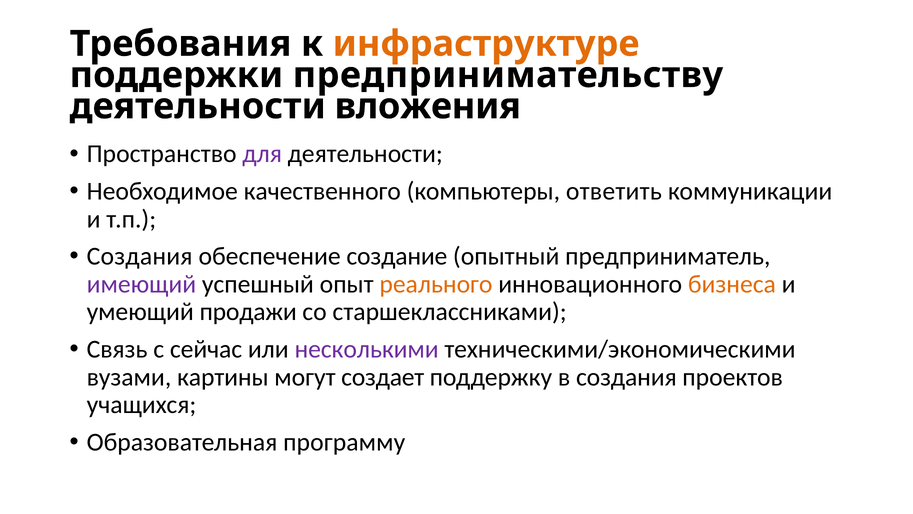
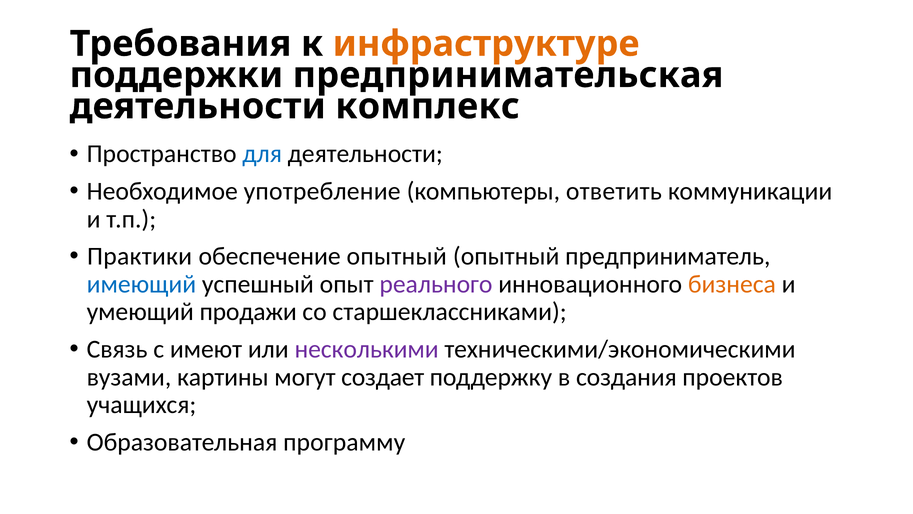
предпринимательству: предпринимательству -> предпринимательская (508, 75)
вложения: вложения -> комплекс (427, 106)
для colour: purple -> blue (262, 154)
качественного: качественного -> употребление (322, 191)
Создания: Создания -> Практики (140, 256)
обеспечение создание: создание -> опытный (397, 256)
имеющий colour: purple -> blue (141, 284)
реального colour: orange -> purple (436, 284)
сейчас: сейчас -> имеют (206, 349)
